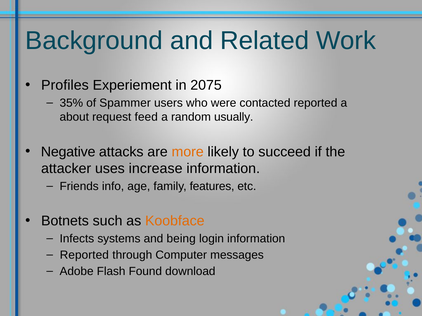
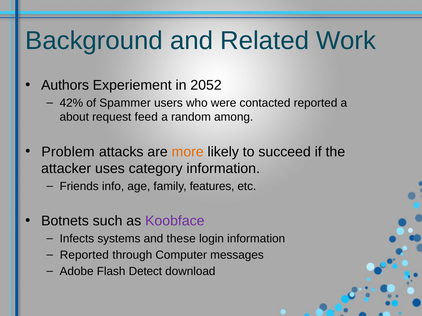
Profiles: Profiles -> Authors (65, 85)
2075: 2075 -> 2052 (206, 85)
35%: 35% -> 42% (71, 103)
usually: usually -> among (234, 117)
Negative: Negative -> Problem (68, 152)
increase: increase -> category (156, 169)
Koobface colour: orange -> purple (175, 221)
being: being -> these (181, 239)
Found: Found -> Detect (145, 272)
